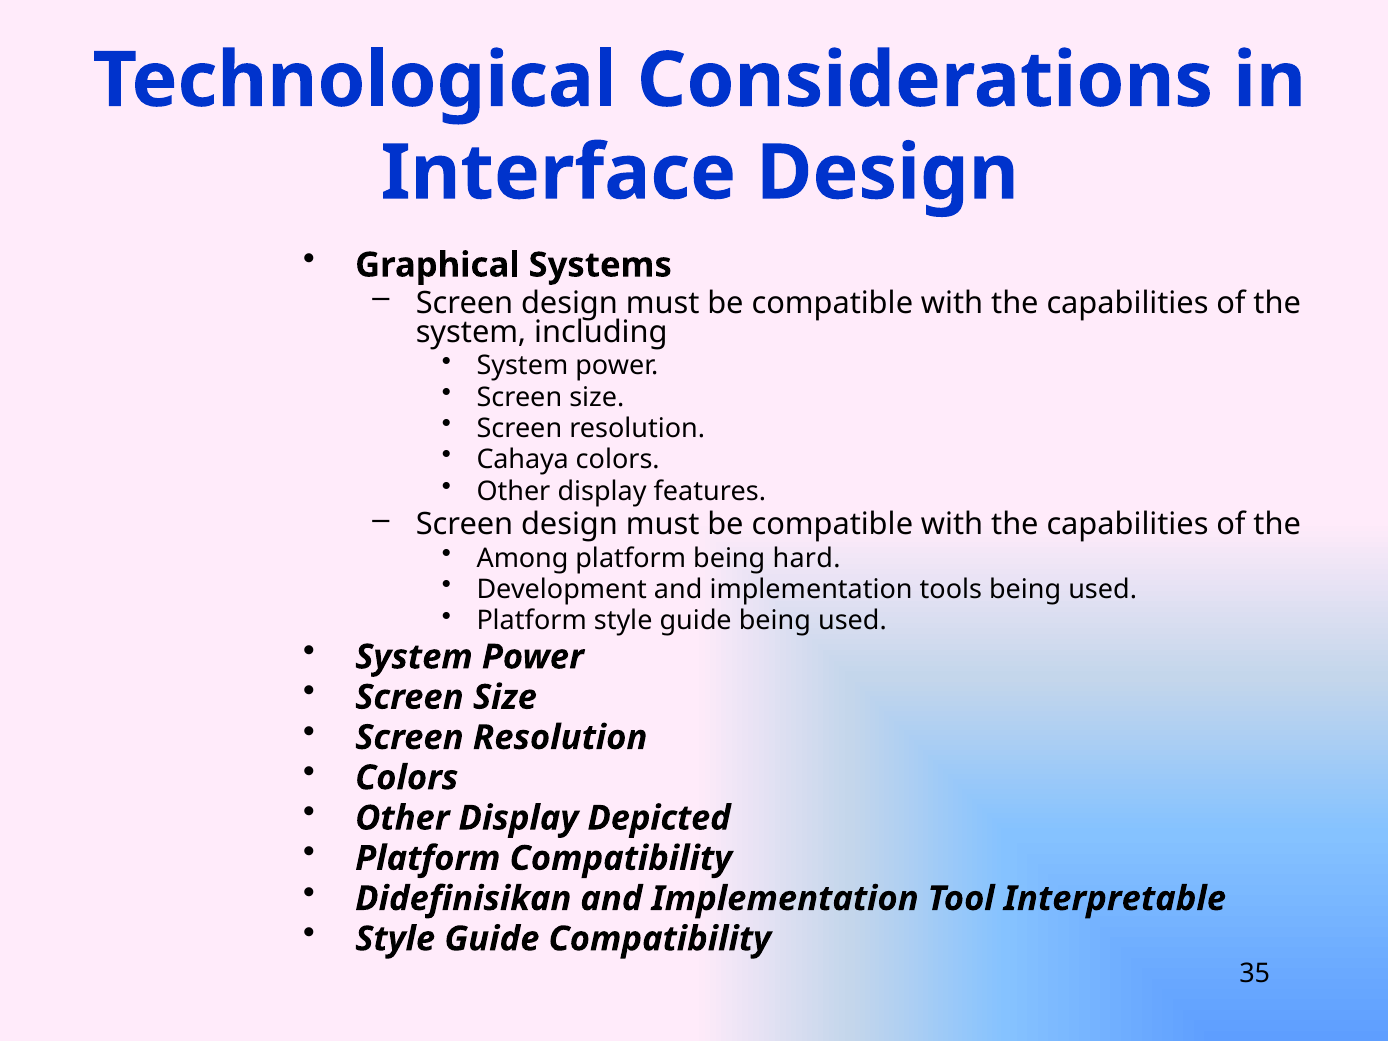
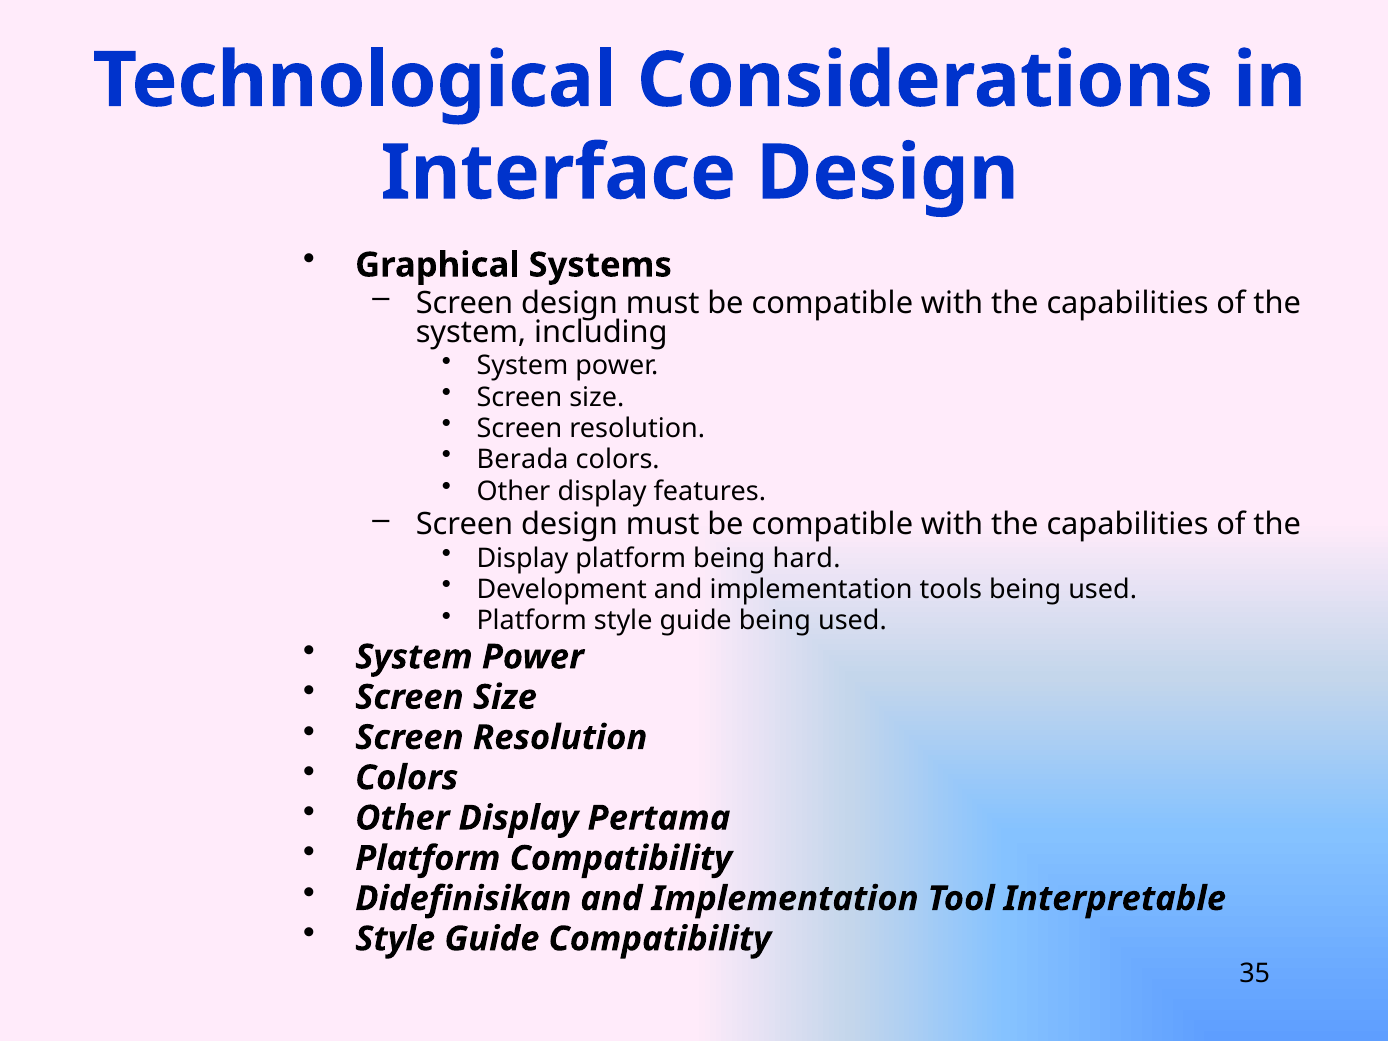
Cahaya: Cahaya -> Berada (523, 460)
Among: Among -> Display (522, 558)
Depicted: Depicted -> Pertama (659, 818)
